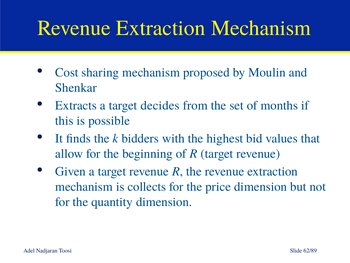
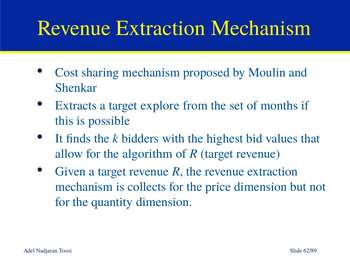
decides: decides -> explore (160, 105)
beginning: beginning -> algorithm (147, 153)
